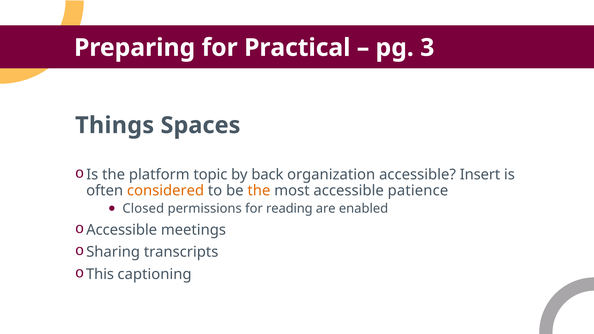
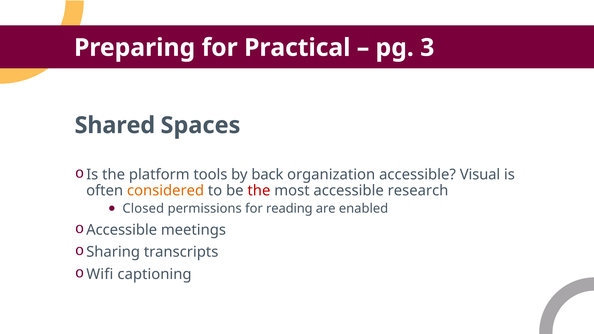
Things: Things -> Shared (115, 125)
topic: topic -> tools (210, 175)
Insert: Insert -> Visual (480, 175)
the colour: orange -> red (259, 191)
patience: patience -> research (418, 191)
This: This -> Wifi (100, 274)
